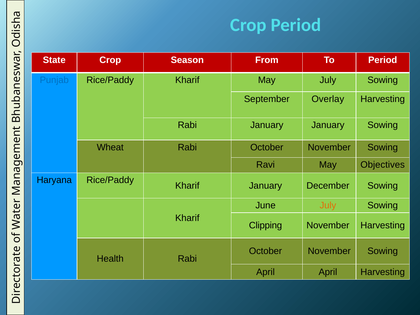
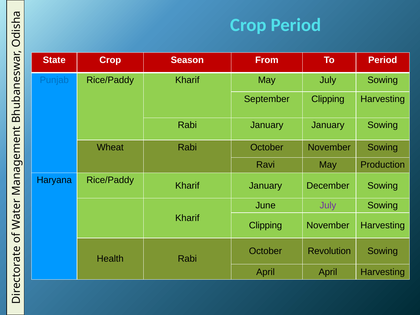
September Overlay: Overlay -> Clipping (328, 99)
Objectives: Objectives -> Production (383, 165)
July colour: orange -> purple (328, 206)
November: November -> Revolution (329, 251)
